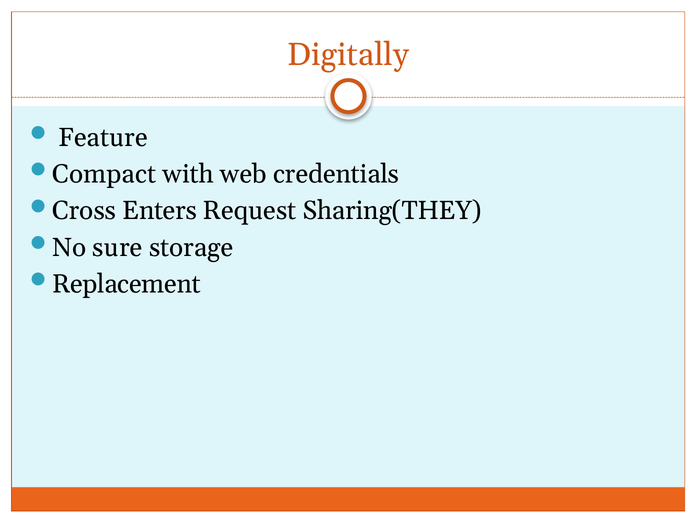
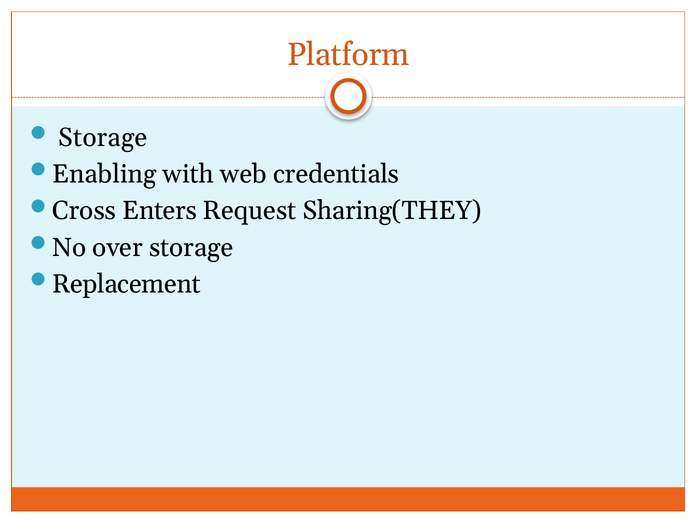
Digitally: Digitally -> Platform (348, 55)
Feature: Feature -> Storage (103, 137)
Compact: Compact -> Enabling (104, 174)
sure: sure -> over (118, 247)
